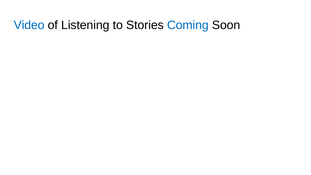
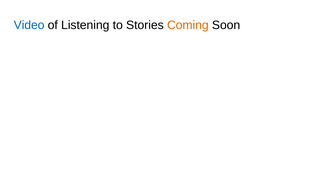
Coming colour: blue -> orange (188, 25)
